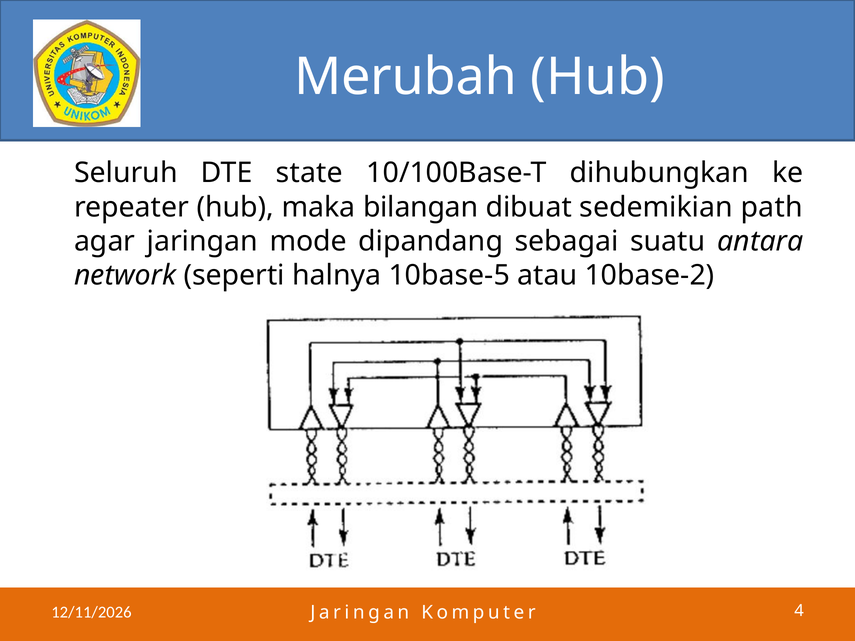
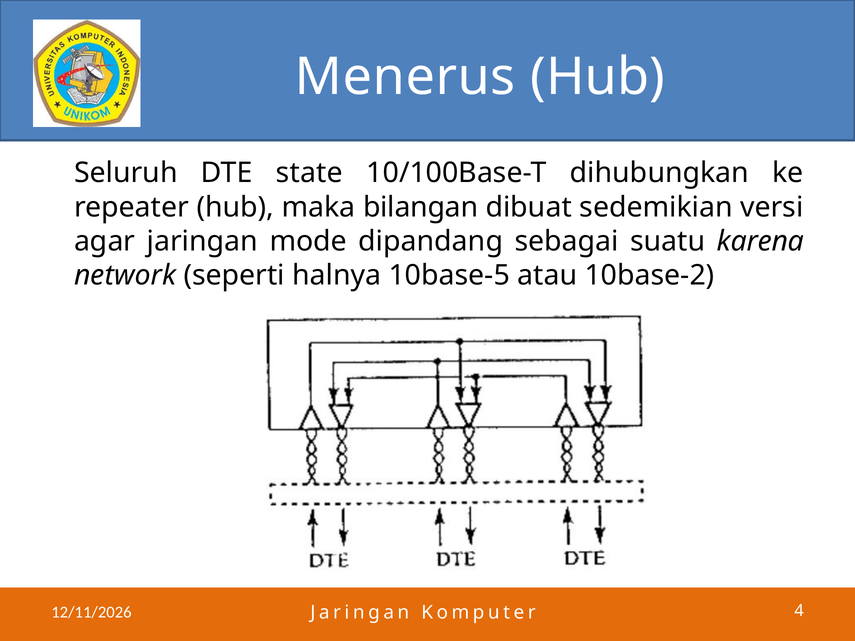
Merubah: Merubah -> Menerus (405, 77)
path: path -> versi (772, 207)
antara: antara -> karena (761, 241)
